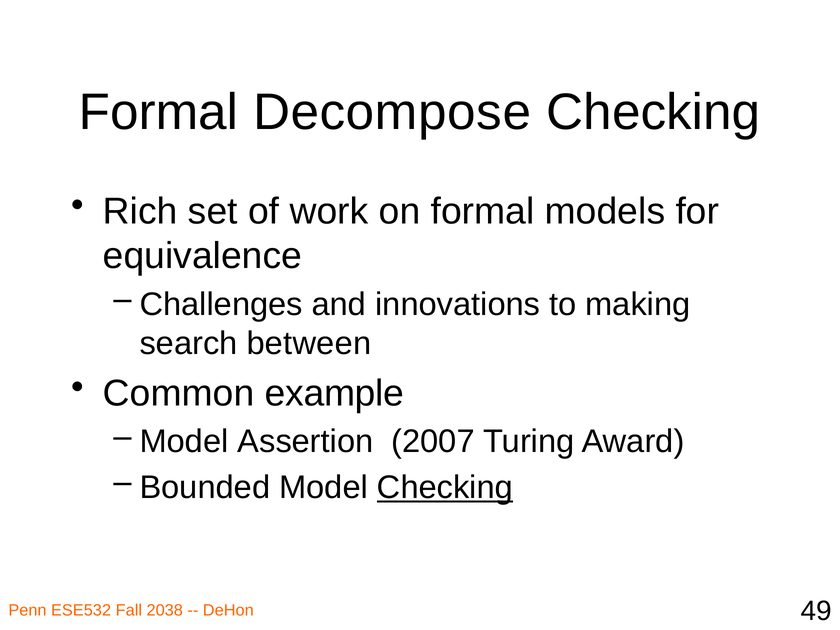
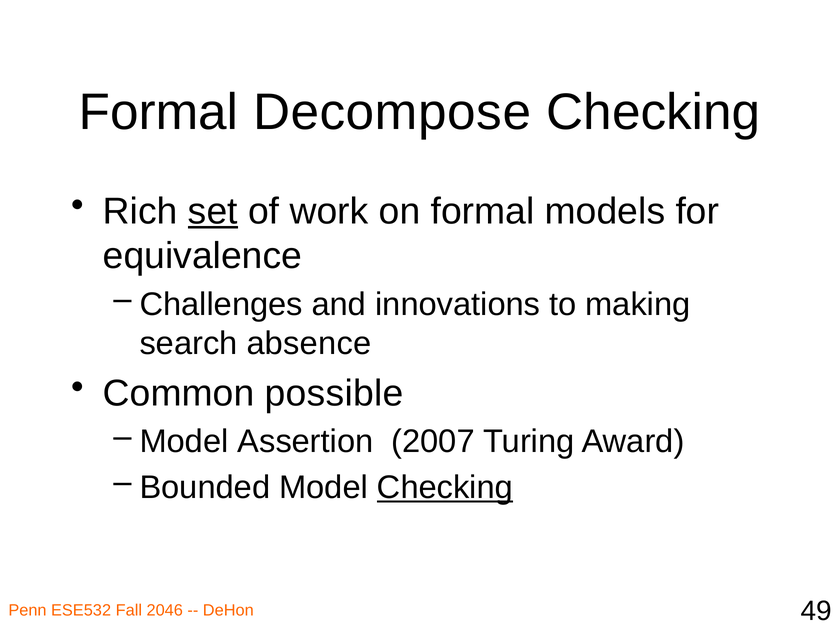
set underline: none -> present (213, 211)
between: between -> absence (309, 343)
example: example -> possible (334, 393)
2038: 2038 -> 2046 (165, 610)
